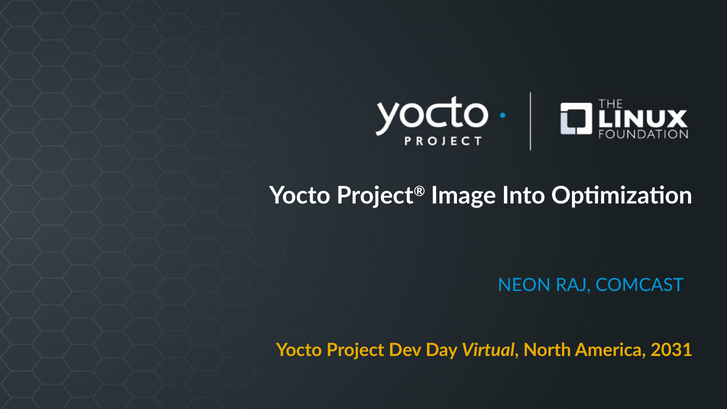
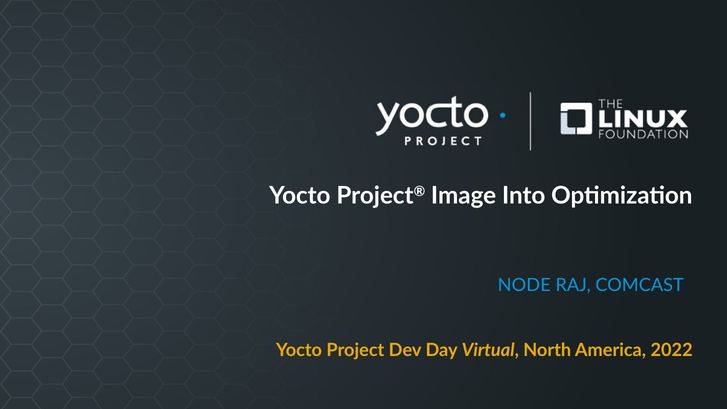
NEON: NEON -> NODE (524, 285)
2031: 2031 -> 2022 (672, 350)
